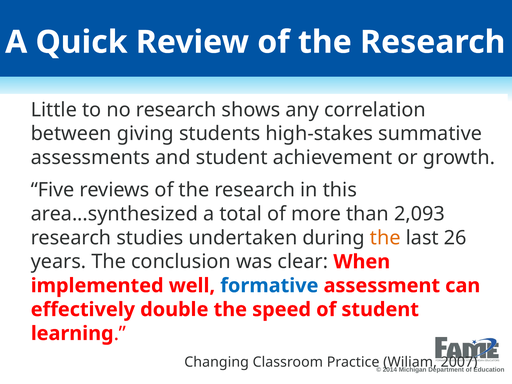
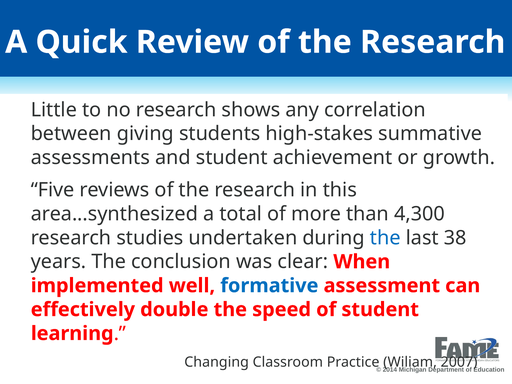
2,093: 2,093 -> 4,300 (420, 214)
the colour: orange -> blue (385, 238)
26: 26 -> 38 (455, 238)
